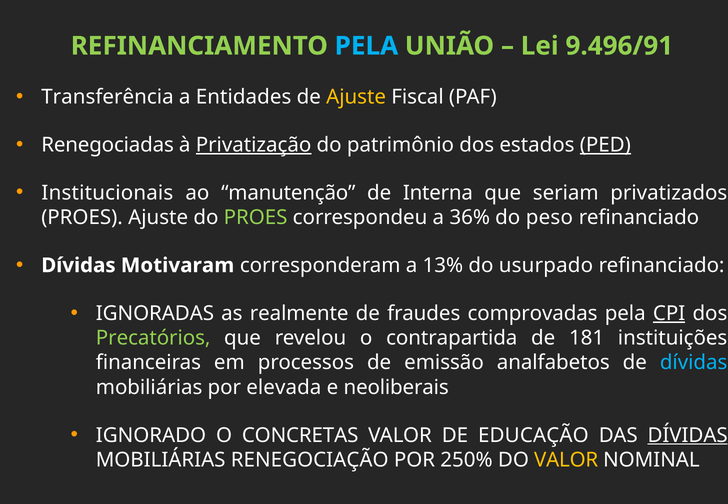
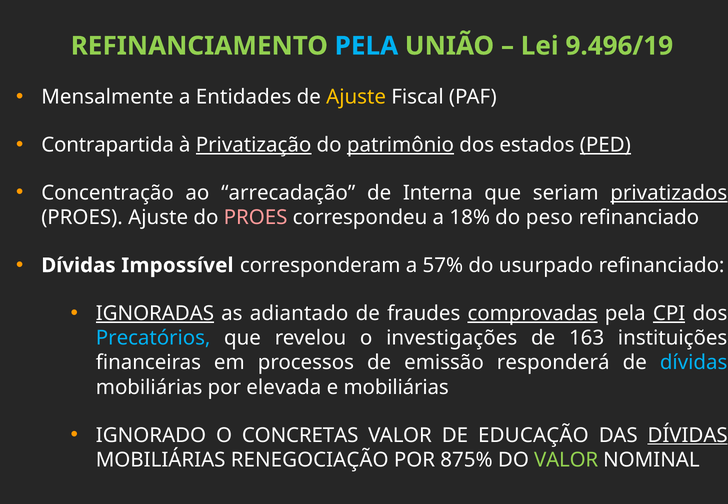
9.496/91: 9.496/91 -> 9.496/19 (619, 46)
Transferência: Transferência -> Mensalmente (107, 97)
Renegociadas: Renegociadas -> Contrapartida (108, 145)
patrimônio underline: none -> present (400, 145)
Institucionais: Institucionais -> Concentração (108, 193)
manutenção: manutenção -> arrecadação (288, 193)
privatizados underline: none -> present (669, 193)
PROES colour: light green -> pink (256, 217)
36%: 36% -> 18% (470, 217)
Motivaram: Motivaram -> Impossível (178, 265)
13%: 13% -> 57% (443, 265)
IGNORADAS underline: none -> present (155, 313)
realmente: realmente -> adiantado (299, 313)
comprovadas underline: none -> present (533, 313)
Precatórios colour: light green -> light blue (153, 338)
contrapartida: contrapartida -> investigações (452, 338)
181: 181 -> 163 (587, 338)
analfabetos: analfabetos -> responderá (553, 363)
e neoliberais: neoliberais -> mobiliárias (396, 387)
250%: 250% -> 875% (466, 460)
VALOR colour: yellow -> light green (566, 460)
